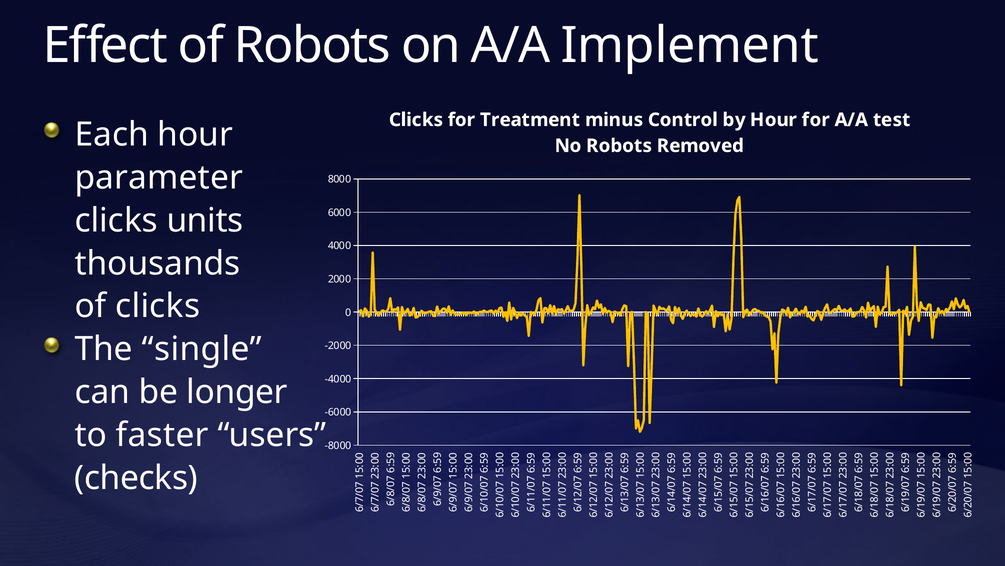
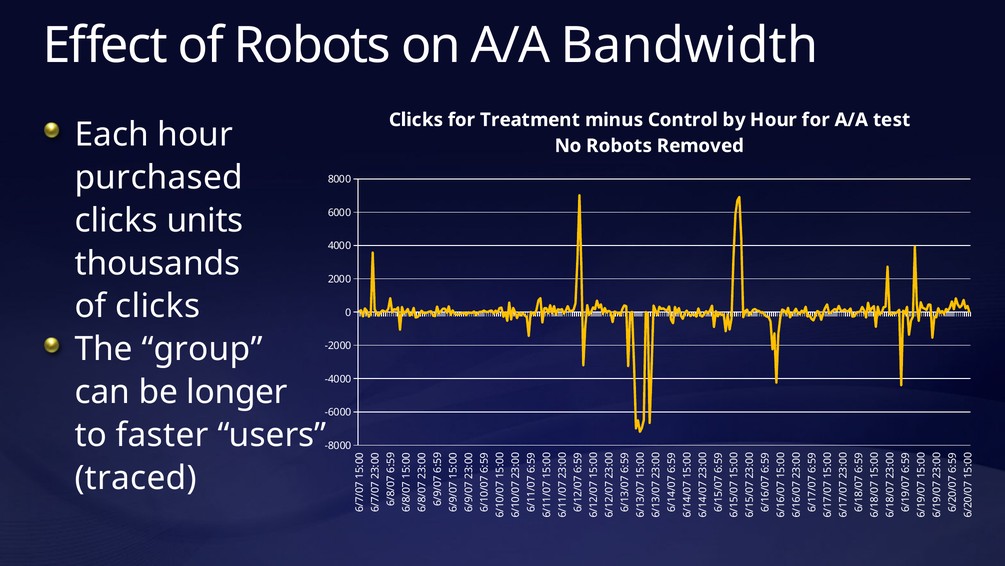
Implement: Implement -> Bandwidth (689, 46)
parameter: parameter -> purchased (159, 177)
single: single -> group (202, 349)
checks: checks -> traced (136, 478)
